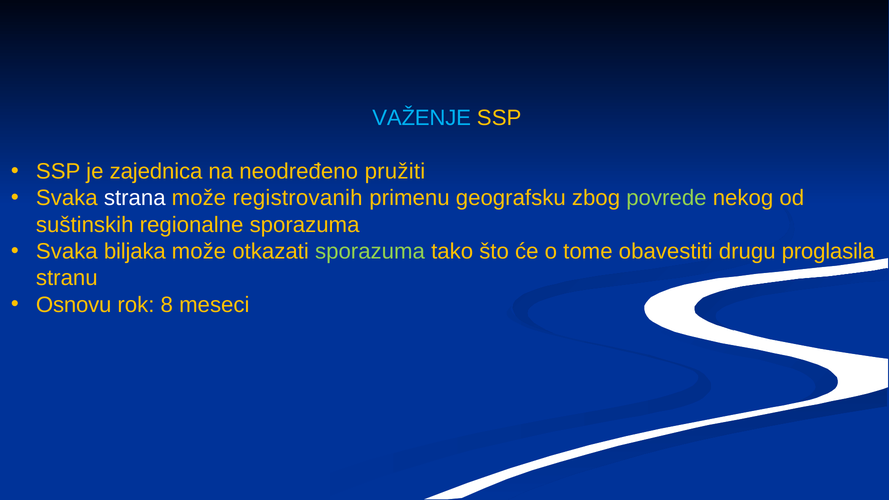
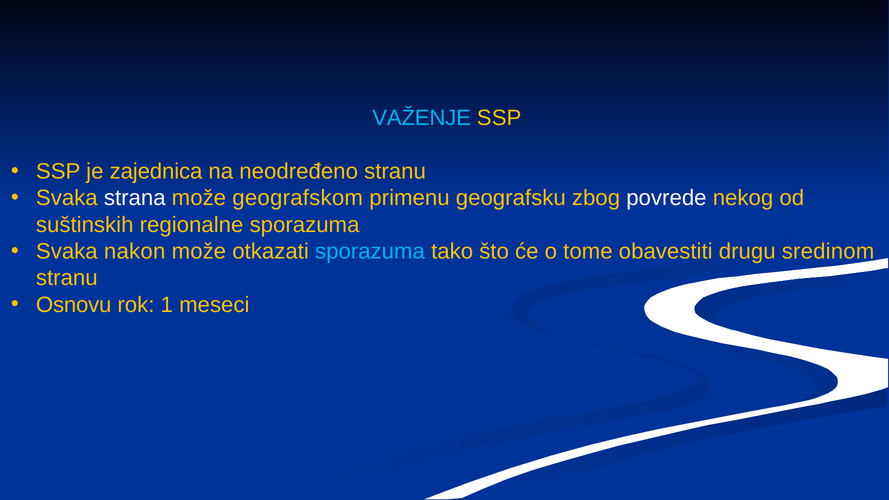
neodređeno pružiti: pružiti -> stranu (395, 172)
registrovanih: registrovanih -> geografskom (298, 198)
povrede colour: light green -> white (666, 198)
biljaka: biljaka -> nakon (135, 252)
sporazuma colour: light green -> light blue (370, 252)
proglasila: proglasila -> sredinom (828, 252)
8: 8 -> 1 (167, 305)
